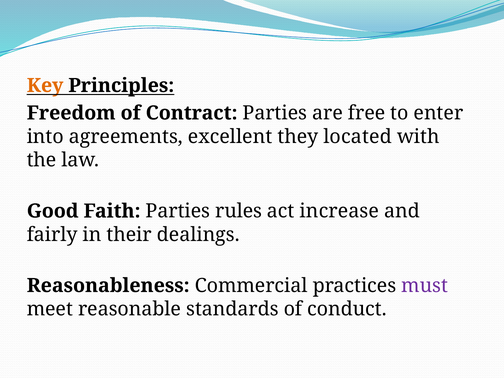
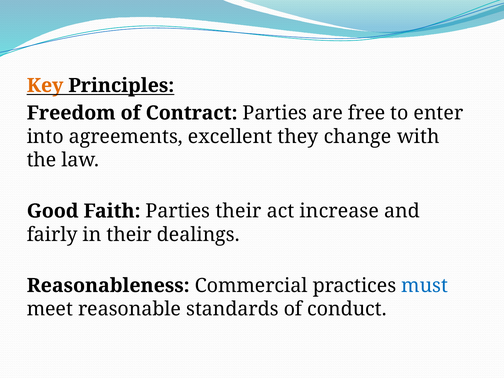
located: located -> change (358, 137)
Parties rules: rules -> their (238, 211)
must colour: purple -> blue (425, 286)
